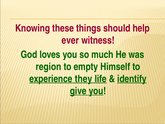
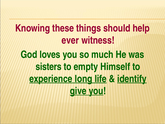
region: region -> sisters (49, 67)
they: they -> long (83, 79)
